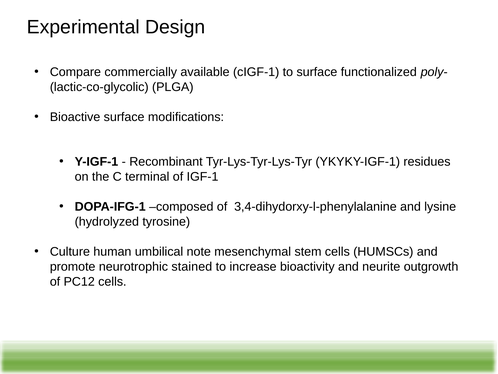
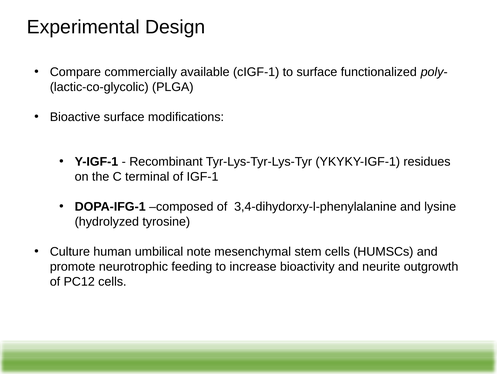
stained: stained -> feeding (192, 266)
